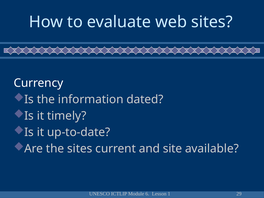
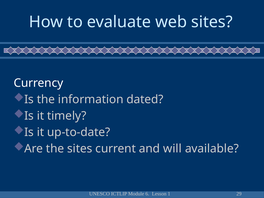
site: site -> will (172, 149)
